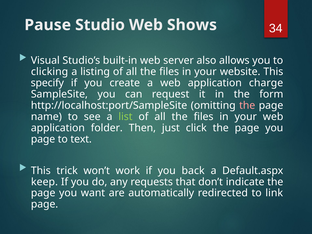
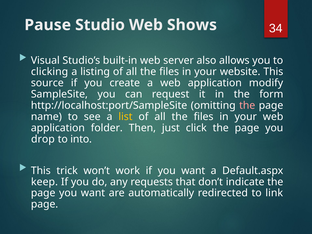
specify: specify -> source (47, 83)
charge: charge -> modify (266, 83)
list colour: light green -> yellow (125, 117)
page: page -> drop (43, 139)
text: text -> into (81, 139)
if you back: back -> want (193, 171)
